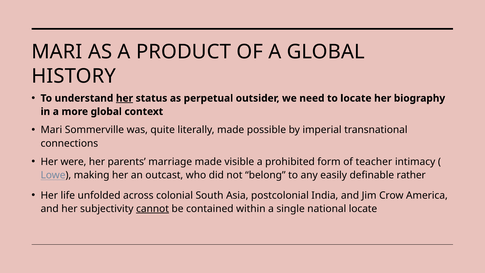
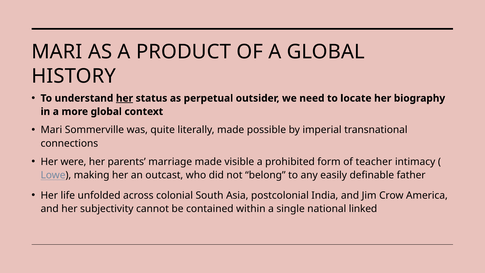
rather: rather -> father (411, 175)
cannot underline: present -> none (153, 209)
national locate: locate -> linked (363, 209)
